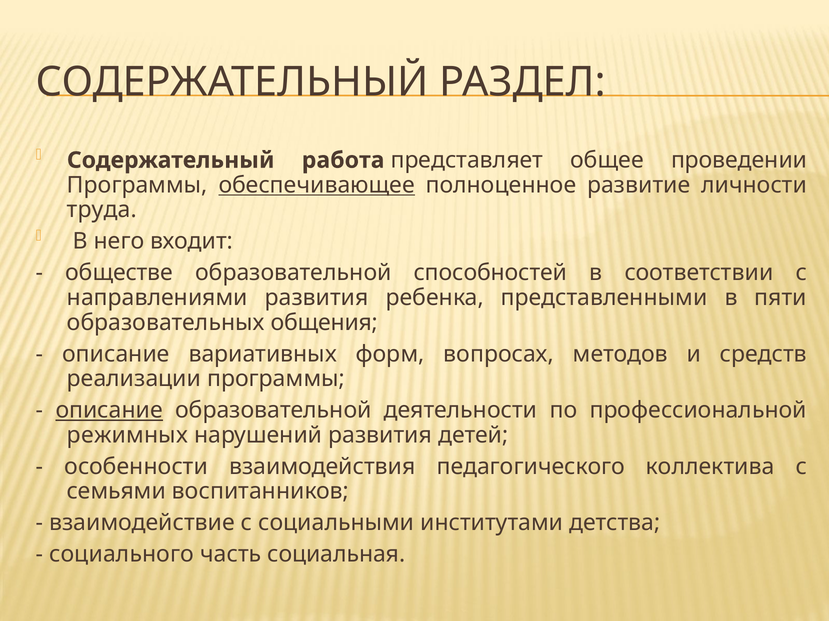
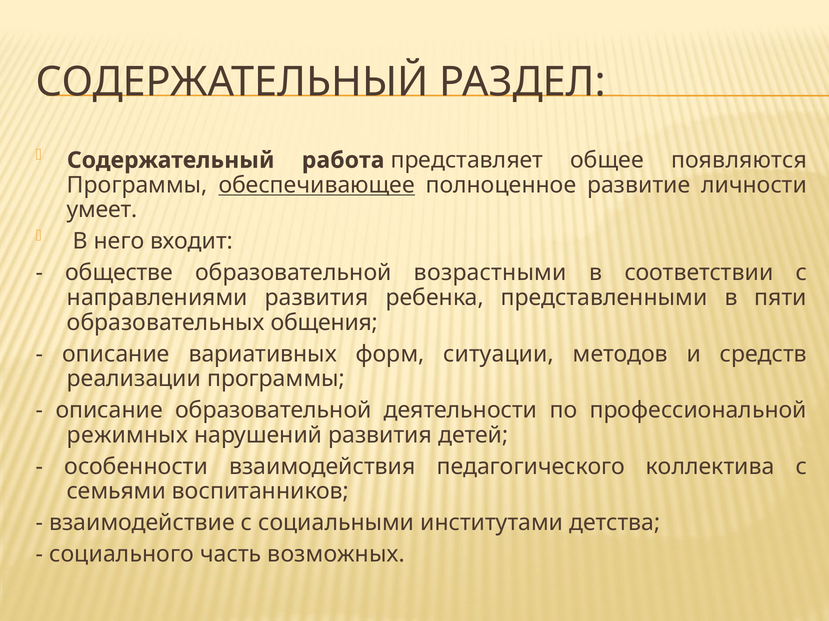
проведении: проведении -> появляются (739, 160)
труда: труда -> умеет (102, 210)
способностей: способностей -> возрастными (490, 273)
вопросах: вопросах -> ситуации (499, 354)
описание underline: present -> none (109, 411)
социальная: социальная -> возможных (336, 555)
